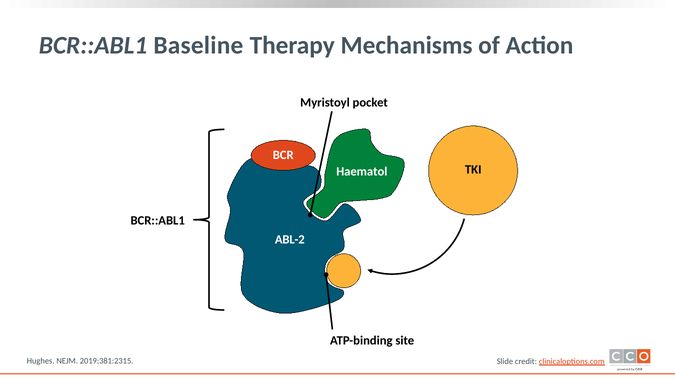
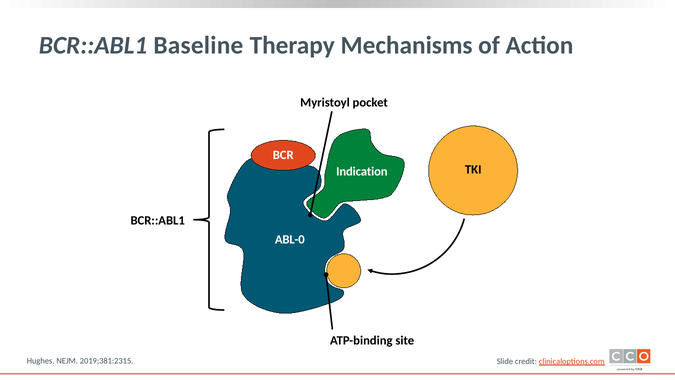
Haematol: Haematol -> Indication (362, 171)
ABL-2: ABL-2 -> ABL-0 (290, 240)
